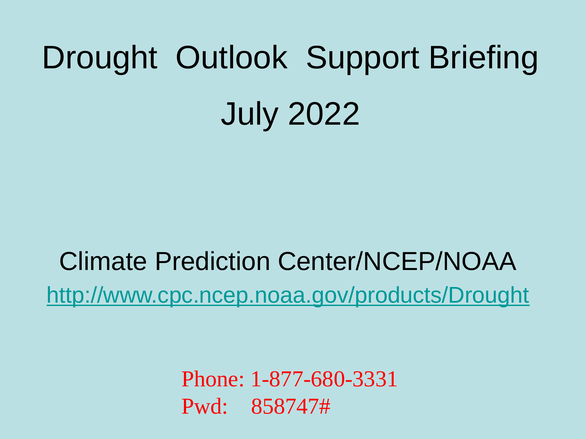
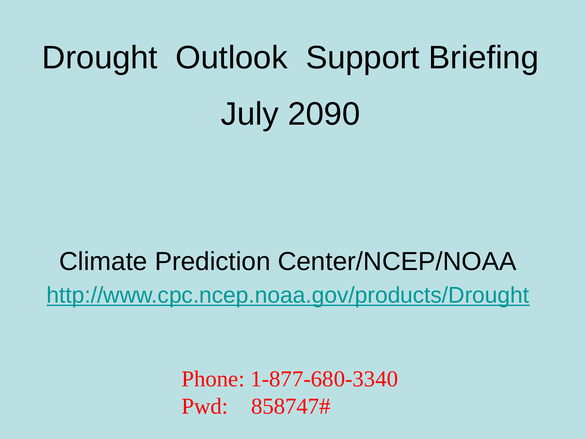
2022: 2022 -> 2090 (324, 114)
1-877-680-3331: 1-877-680-3331 -> 1-877-680-3340 (324, 379)
